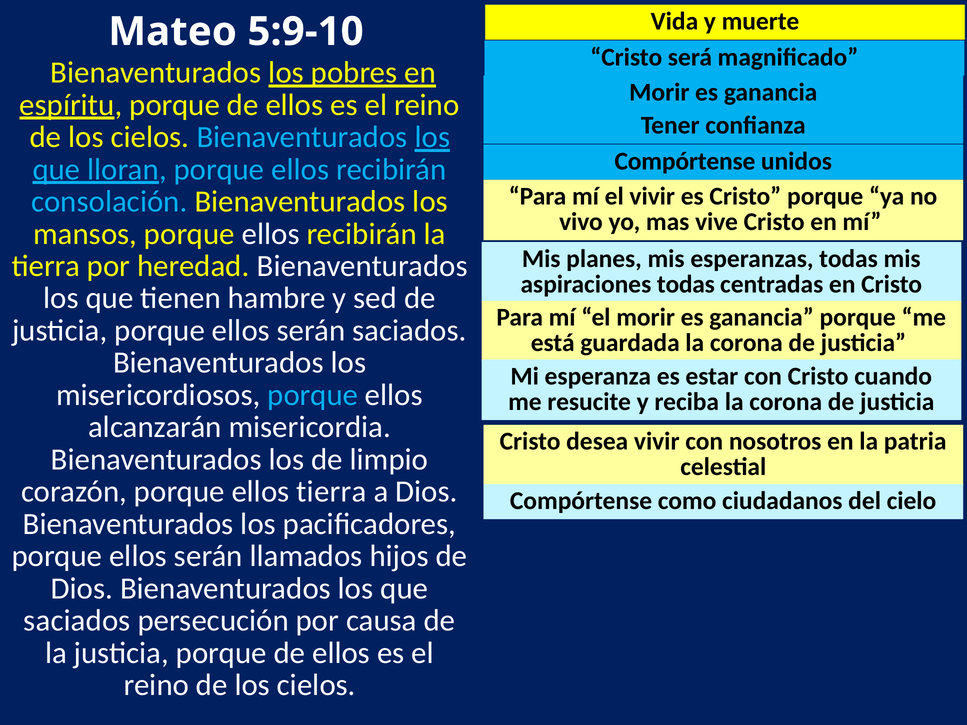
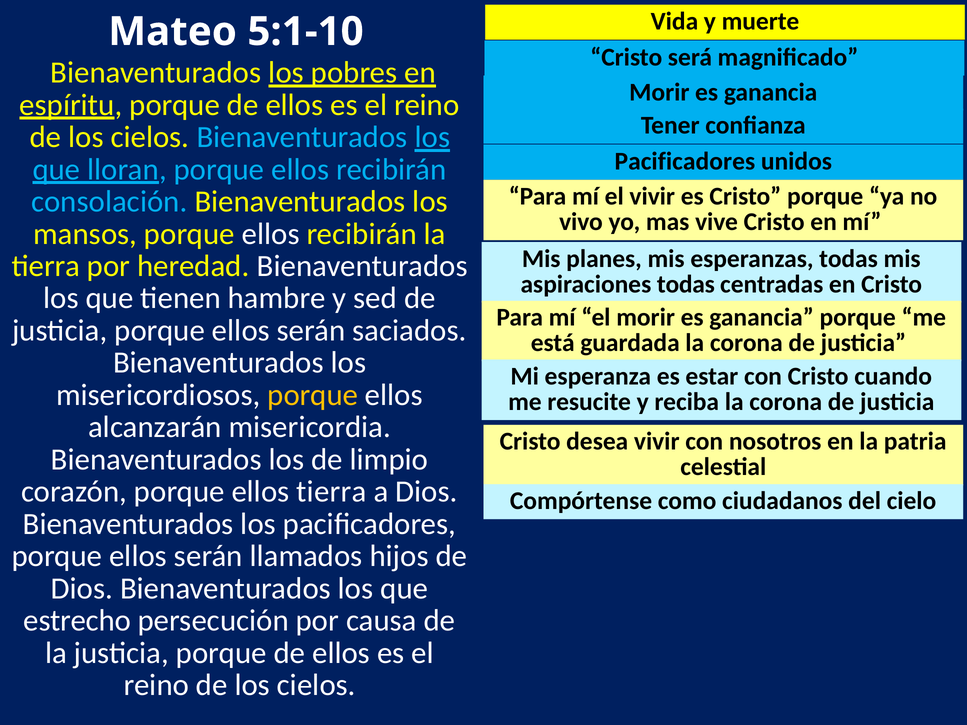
5:9-10: 5:9-10 -> 5:1-10 (306, 32)
Compórtense: Compórtense -> Pacificadores (685, 161)
porque colour: light blue -> yellow (313, 395)
saciados: saciados -> estrecho (77, 621)
